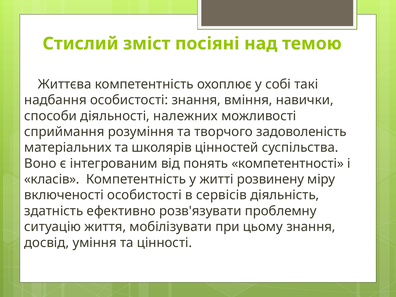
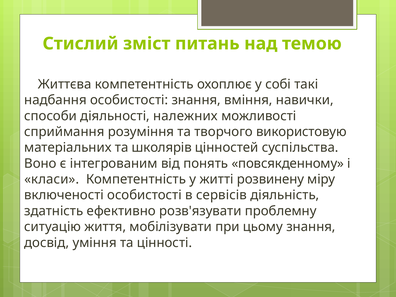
посіяні: посіяні -> питань (207, 44)
задоволеність: задоволеність -> використовую (301, 132)
компетентності: компетентності -> повсякденному (288, 163)
класів: класів -> класи (52, 179)
